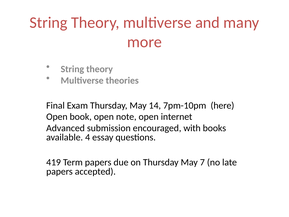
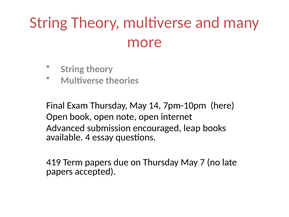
with: with -> leap (192, 128)
